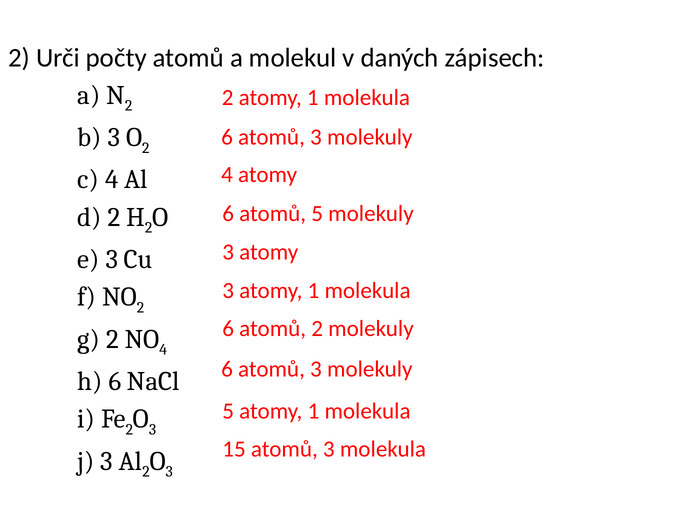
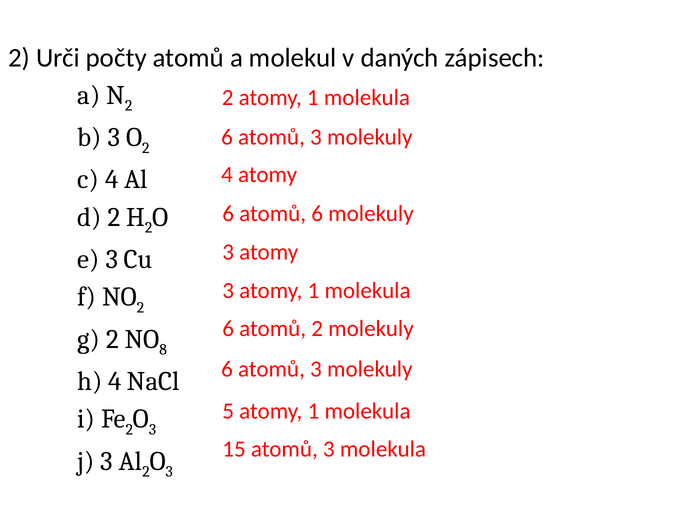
atomů 5: 5 -> 6 (317, 213)
4: 4 -> 8 (163, 349)
h 6: 6 -> 4 (115, 381)
